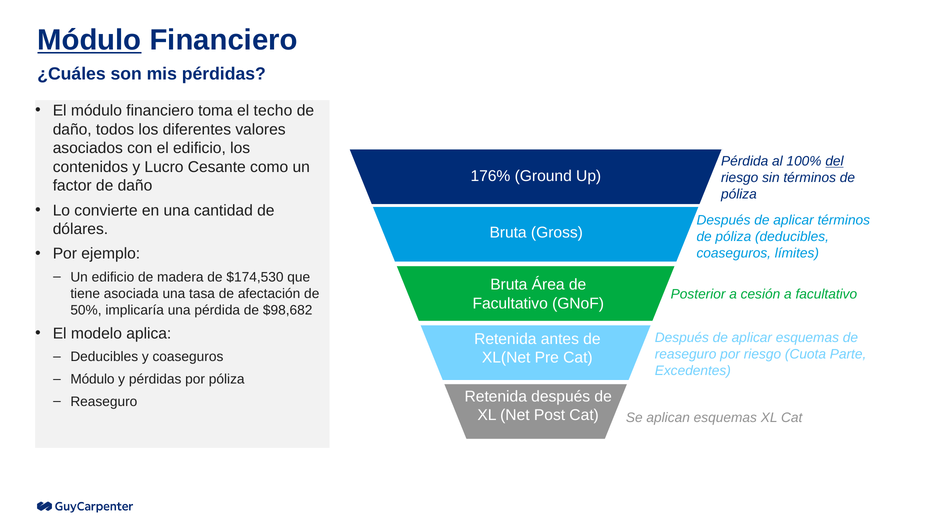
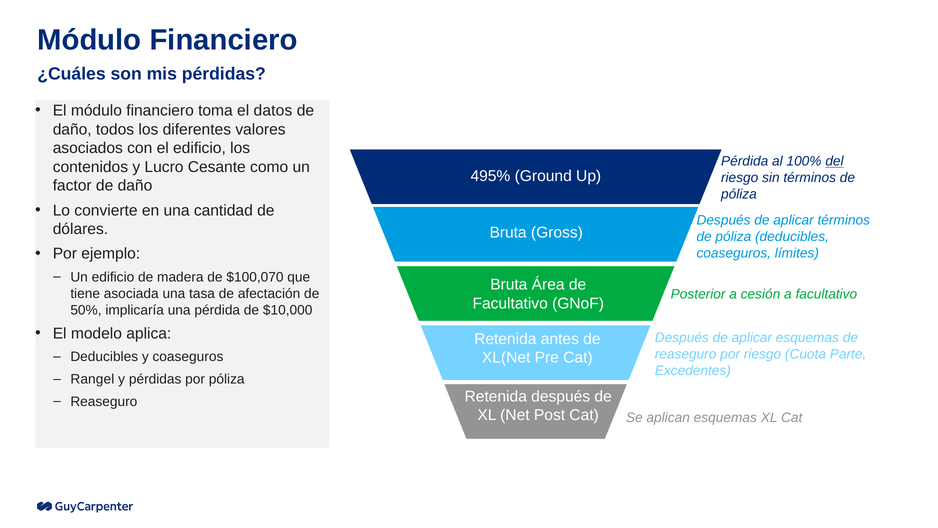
Módulo underline: present -> none (89, 40)
techo: techo -> datos (273, 111)
176%: 176% -> 495% (490, 176)
$174,530: $174,530 -> $100,070 (255, 277)
$98,682: $98,682 -> $10,000 (288, 310)
Módulo: Módulo -> Rangel (92, 379)
